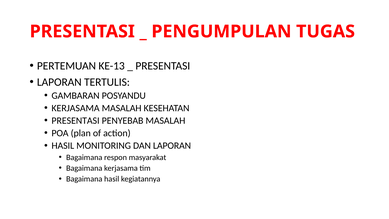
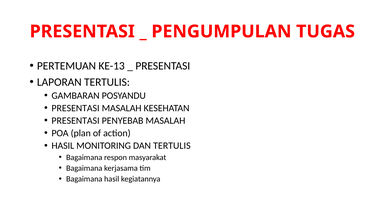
KERJASAMA: KERJASAMA -> PRESENTASI (76, 108)
DAN LAPORAN: LAPORAN -> TERTULIS (172, 146)
